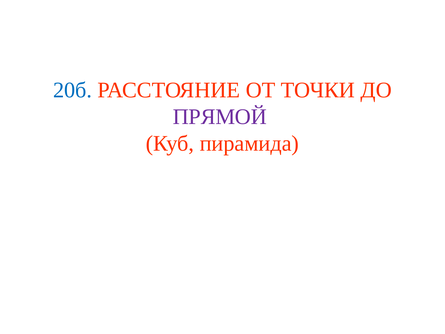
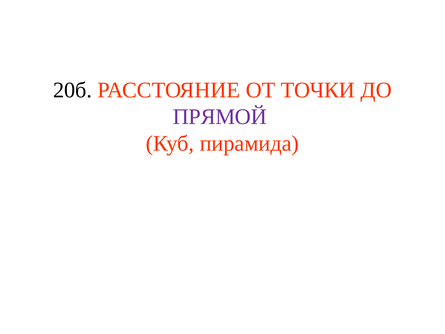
20б colour: blue -> black (73, 90)
